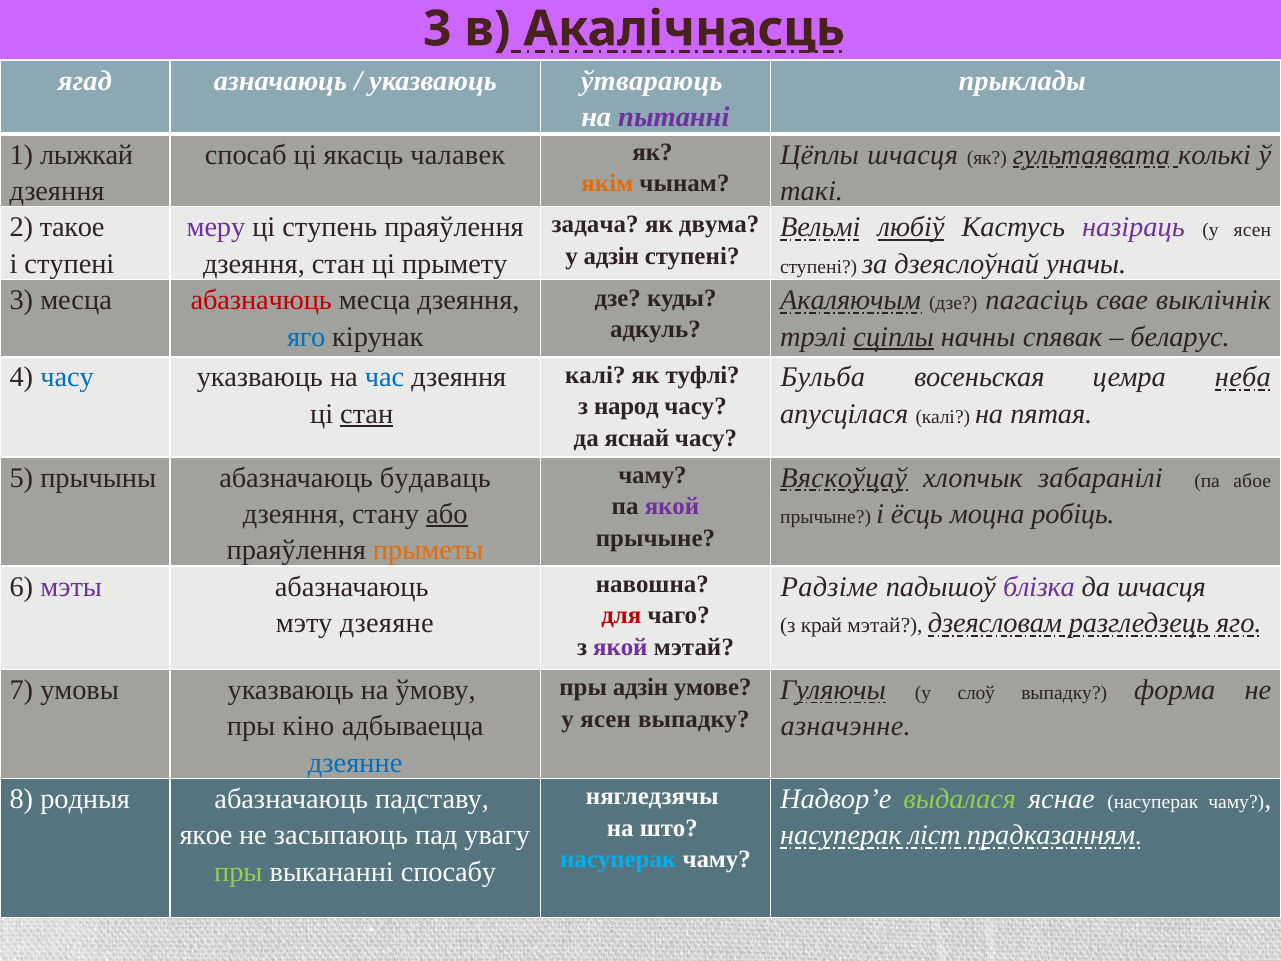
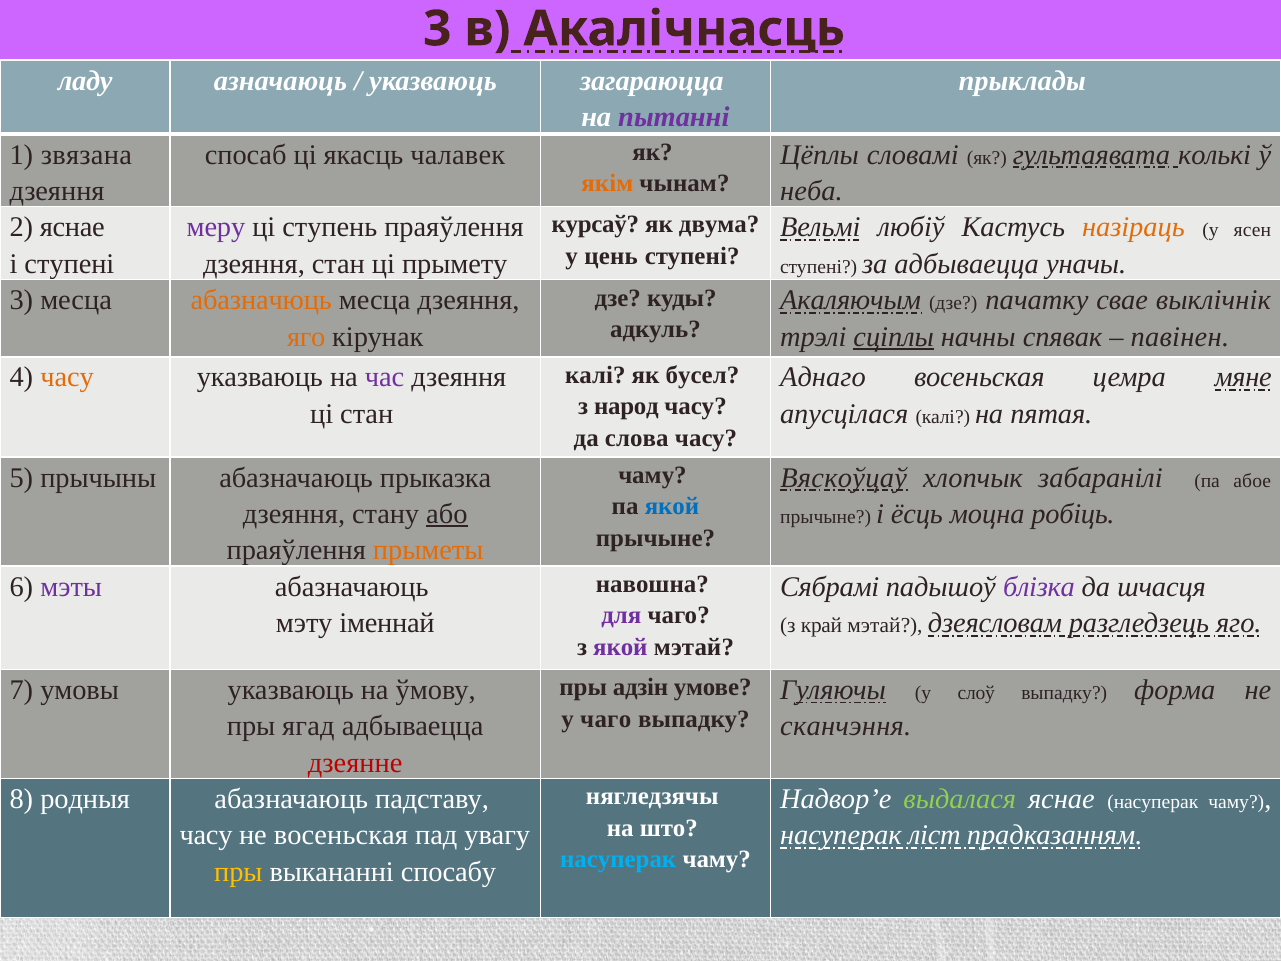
ягад: ягад -> ладу (85, 81)
ўтвараюць: ўтвараюць -> загараюцца (652, 81)
лыжкай: лыжкай -> звязана (86, 155)
Цёплы шчасця: шчасця -> словамі (913, 155)
такі: такі -> неба (811, 191)
задача: задача -> курсаў (595, 225)
2 такое: такое -> яснае (72, 227)
любіў underline: present -> none (911, 227)
назіраць colour: purple -> orange (1133, 227)
у адзін: адзін -> цень (611, 256)
за дзеяслоўнай: дзеяслоўнай -> адбываецца (967, 264)
абазначюць colour: red -> orange (261, 300)
пагасіць: пагасіць -> пачатку (1037, 300)
яго colour: blue -> orange (306, 337)
беларус: беларус -> павінен (1180, 337)
туфлі: туфлі -> бусел (702, 375)
часу colour: blue -> orange (67, 377)
час colour: blue -> purple (385, 377)
Бульба: Бульба -> Аднаго (823, 377)
неба: неба -> мяне (1243, 377)
стан underline: present -> none (367, 414)
яснай: яснай -> слова (637, 438)
будаваць: будаваць -> прыказка (436, 477)
якой colour: purple -> blue (672, 506)
Радзіме: Радзіме -> Сябрамі (830, 587)
для colour: red -> purple (621, 616)
дзеяяне: дзеяяне -> іменнай (387, 623)
ясен: ясен -> чаго (606, 719)
кіно: кіно -> ягад (308, 726)
азначэнне: азначэнне -> сканчэння (846, 726)
дзеянне colour: blue -> red (355, 763)
якое: якое -> часу (206, 835)
не засыпаюць: засыпаюць -> восеньская (341, 835)
пры colour: light green -> yellow (238, 872)
